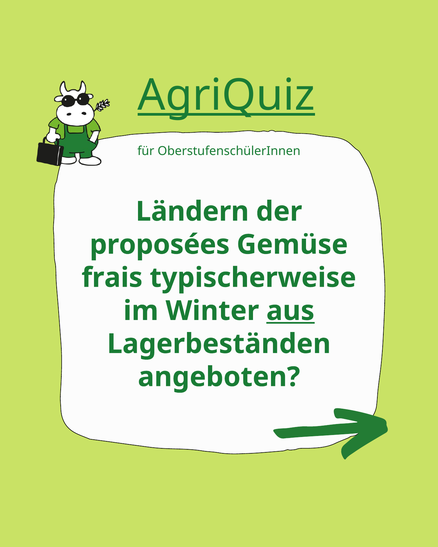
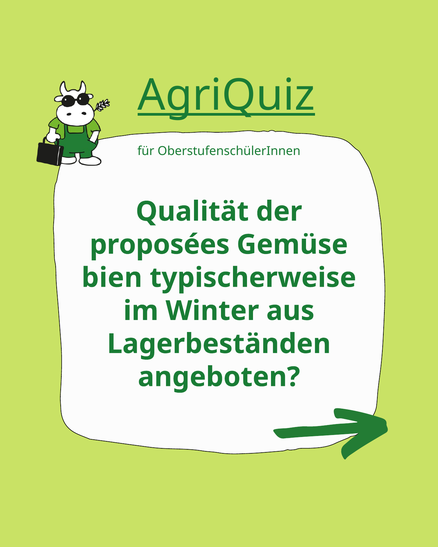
Ländern: Ländern -> Qualität (192, 212)
frais: frais -> bien (112, 278)
aus underline: present -> none (290, 311)
